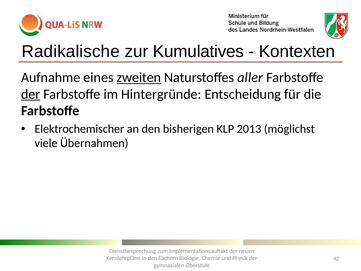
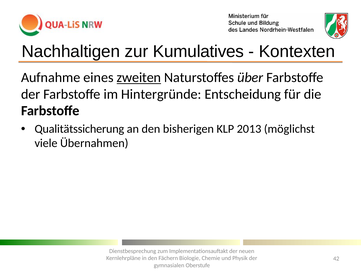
Radikalische: Radikalische -> Nachhaltigen (71, 52)
aller: aller -> über (250, 78)
der underline: present -> none (31, 94)
Elektrochemischer: Elektrochemischer -> Qualitätssicherung (79, 129)
